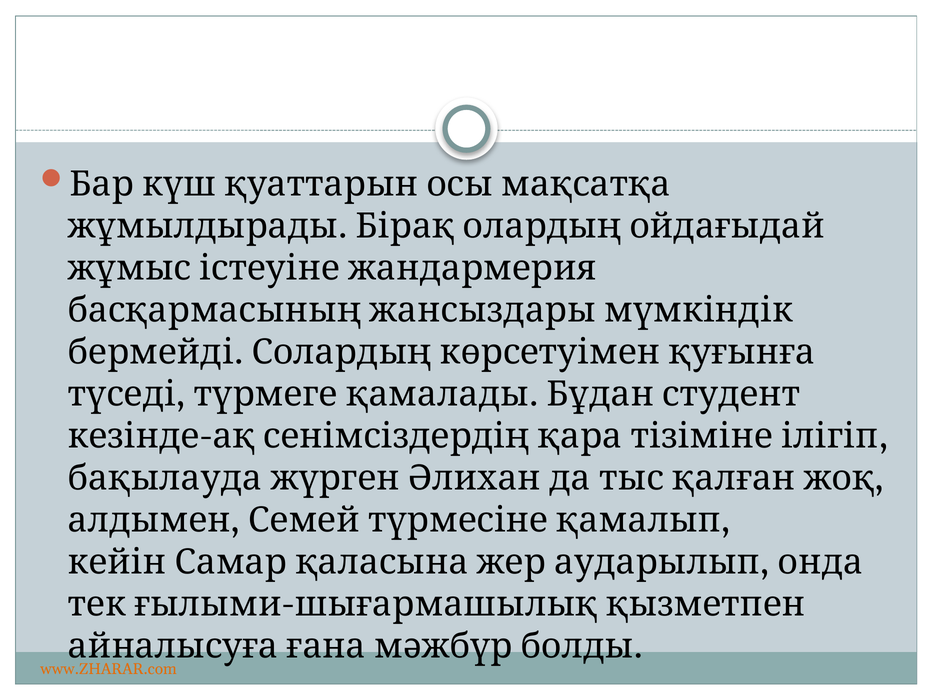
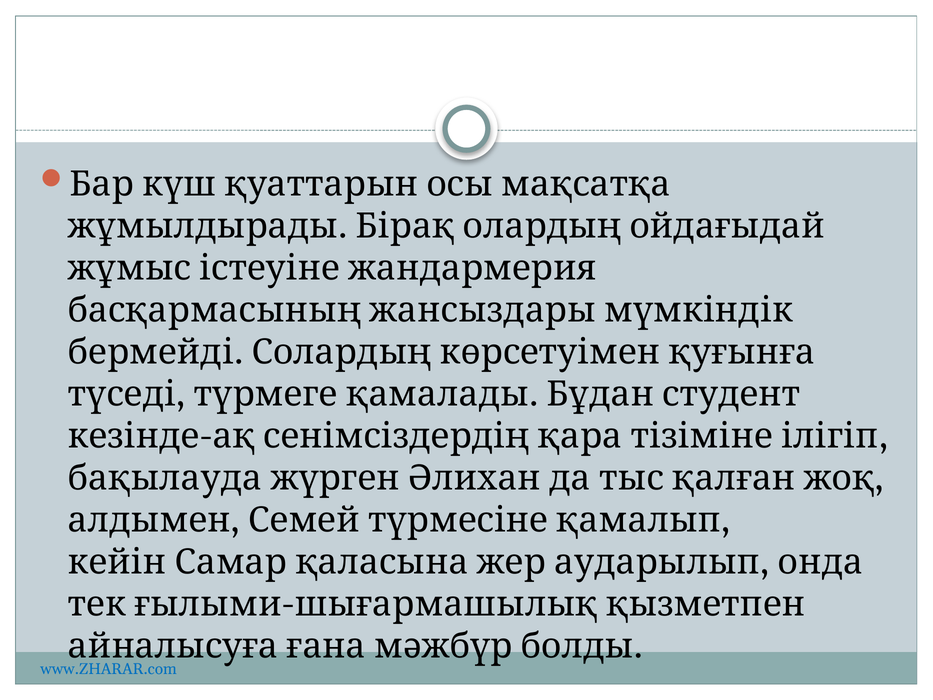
www.ZHARAR.com colour: orange -> blue (109, 669)
